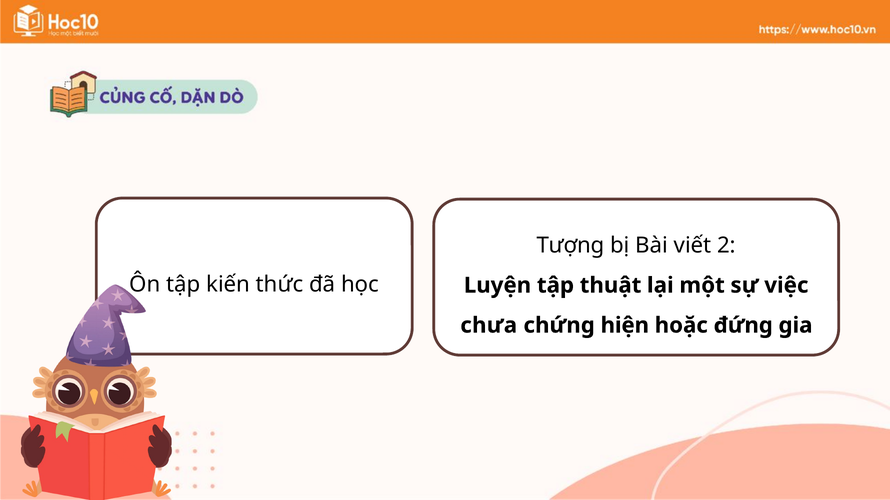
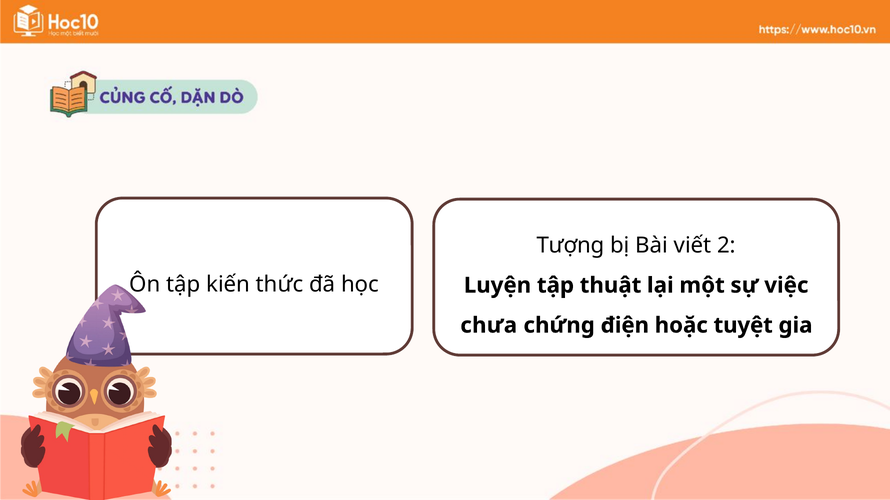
hiện: hiện -> điện (625, 326)
đứng: đứng -> tuyệt (743, 326)
